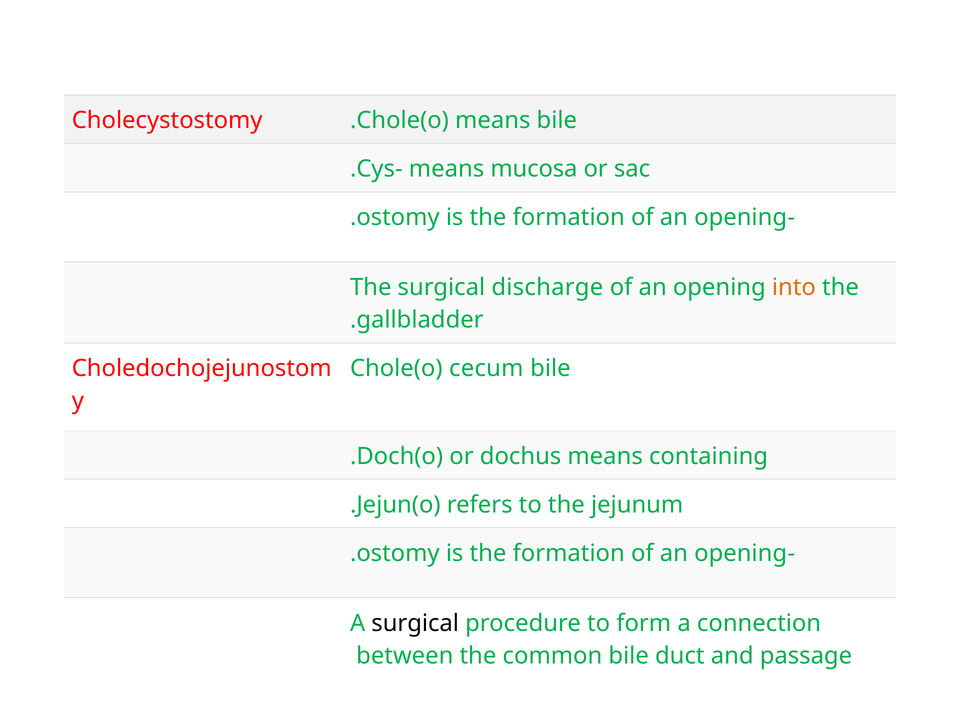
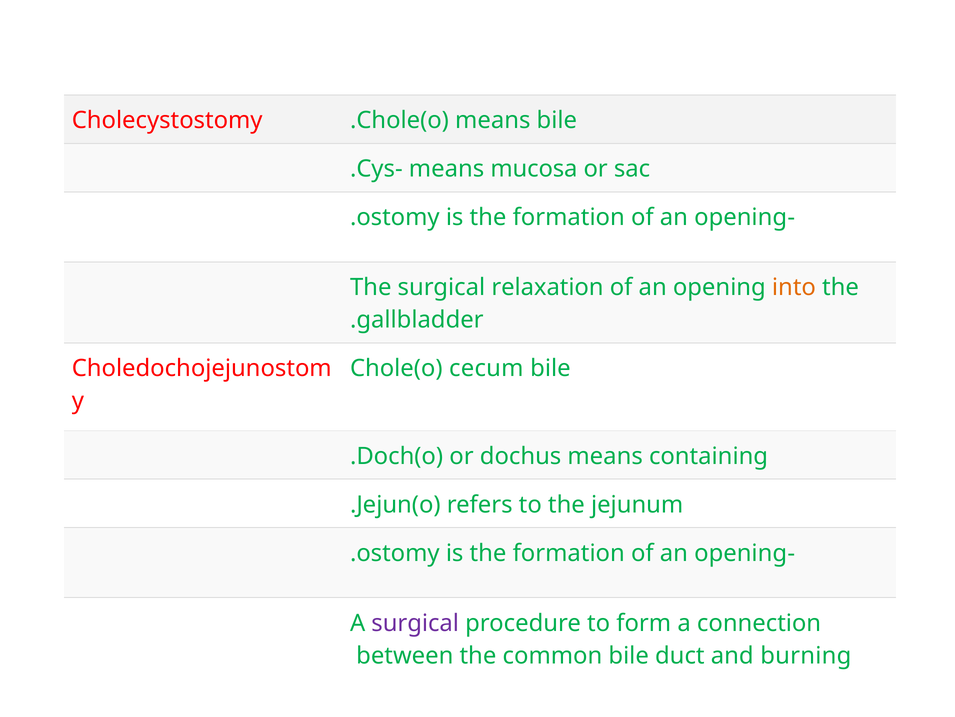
discharge: discharge -> relaxation (548, 287)
surgical colour: black -> purple (415, 622)
passage: passage -> burning (806, 655)
